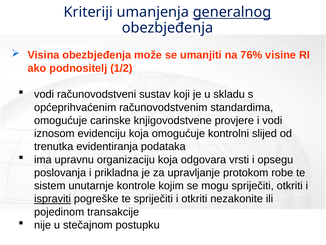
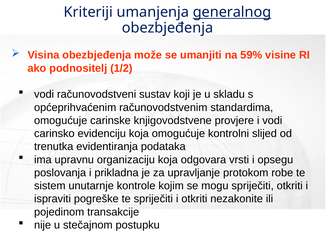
76%: 76% -> 59% (251, 55)
iznosom: iznosom -> carinsko (54, 133)
ispraviti underline: present -> none (53, 198)
